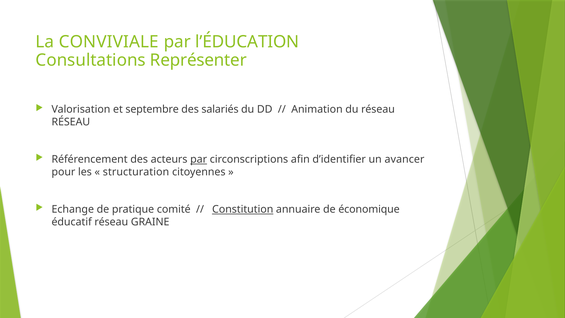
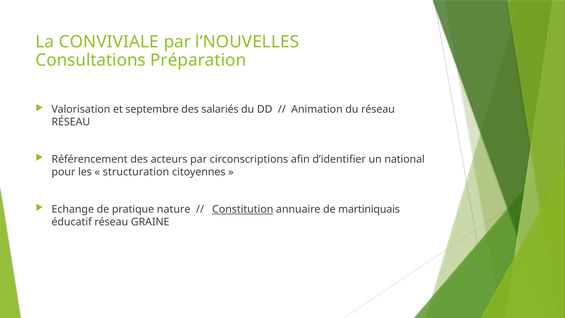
l’ÉDUCATION: l’ÉDUCATION -> l’NOUVELLES (247, 42)
Représenter: Représenter -> Préparation (198, 60)
par underline: present -> none (199, 159)
avancer: avancer -> national (405, 159)
comité: comité -> nature (174, 209)
économique: économique -> martiniquais (369, 209)
